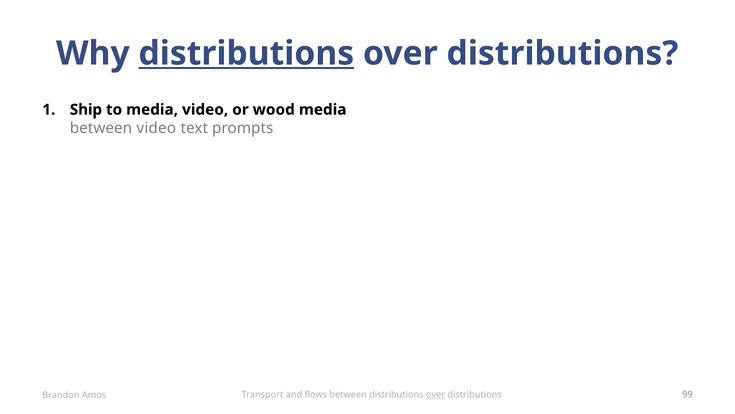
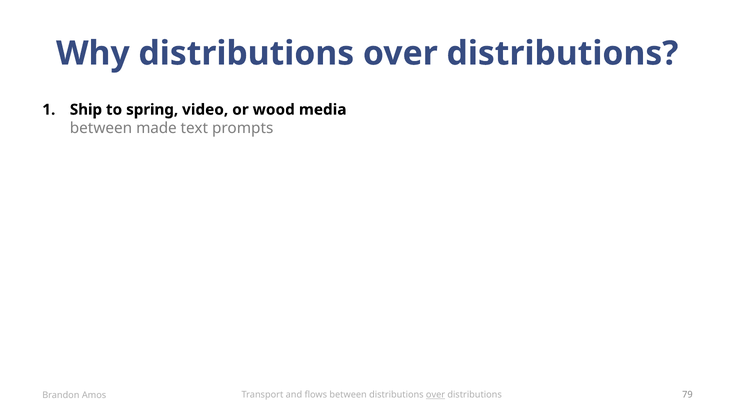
distributions underline: present -> none (246, 53)
to media: media -> spring (152, 110)
between video: video -> made (156, 128)
99: 99 -> 79 (687, 394)
